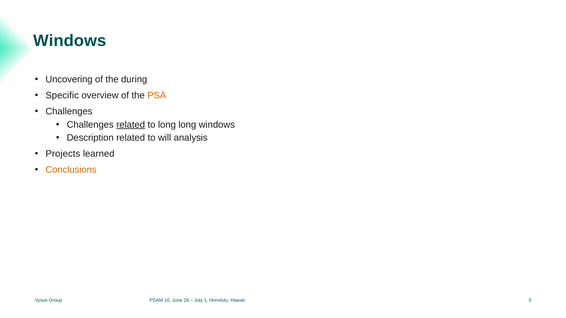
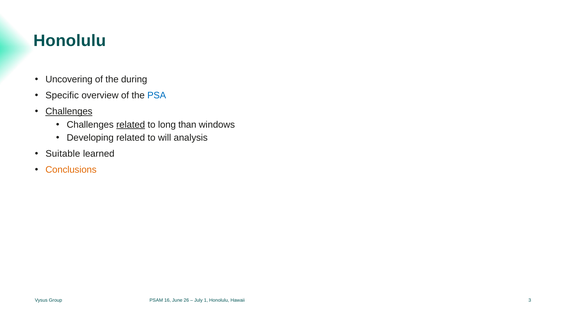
Windows: Windows -> Honolulu (70, 41)
PSA colour: orange -> blue (157, 96)
Challenges underline: none -> present (69, 112)
long long: long -> than (187, 125)
Description: Description -> Developing (90, 138)
Projects: Projects -> Suitable (63, 154)
